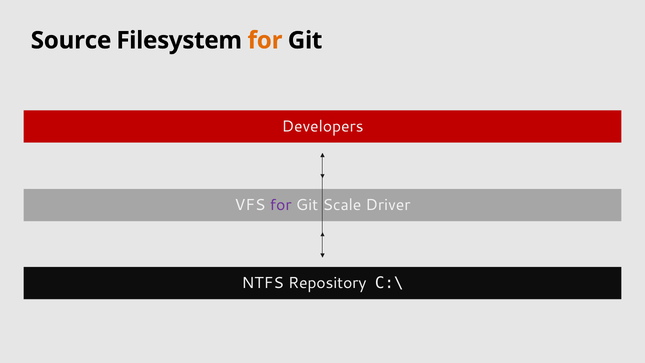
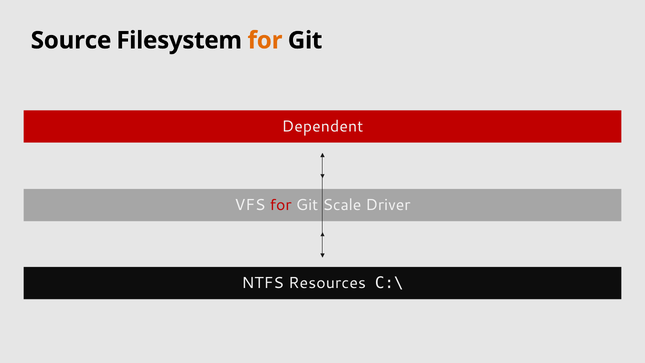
Developers: Developers -> Dependent (323, 126)
for colour: purple -> red (281, 205)
Repository: Repository -> Resources (327, 283)
